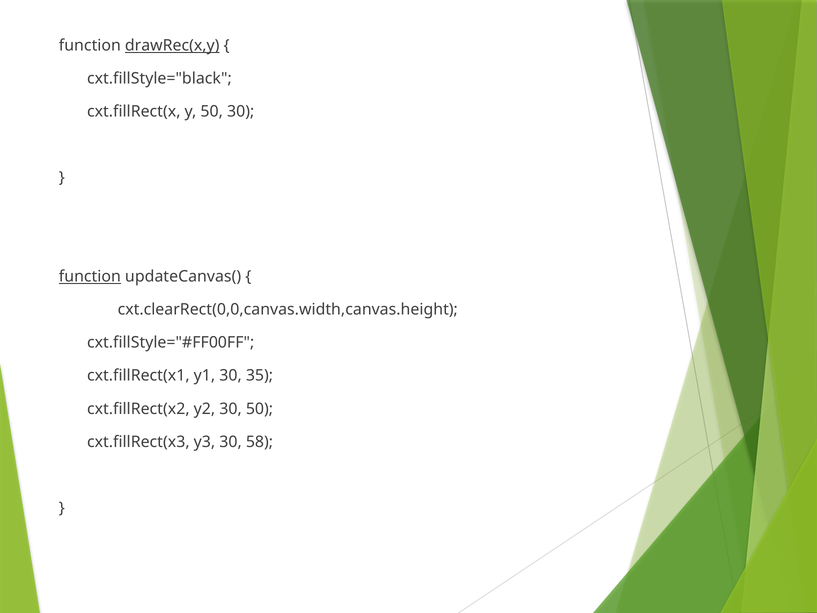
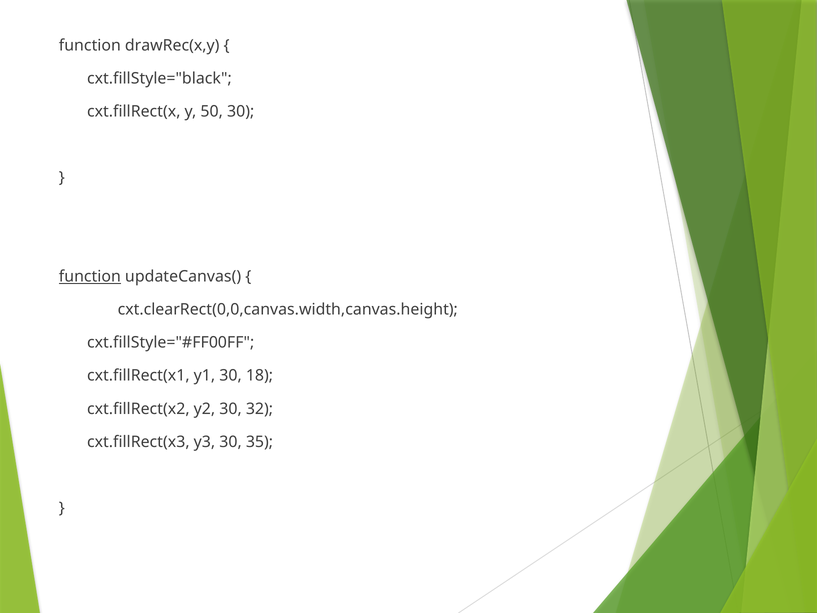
drawRec(x,y underline: present -> none (172, 46)
35: 35 -> 18 (259, 376)
30 50: 50 -> 32 (259, 409)
58: 58 -> 35 (259, 442)
